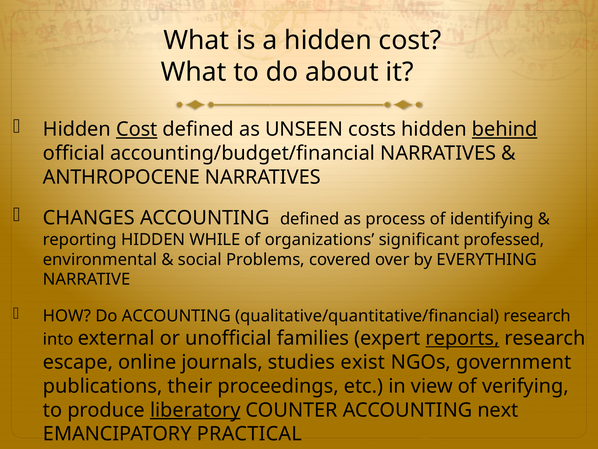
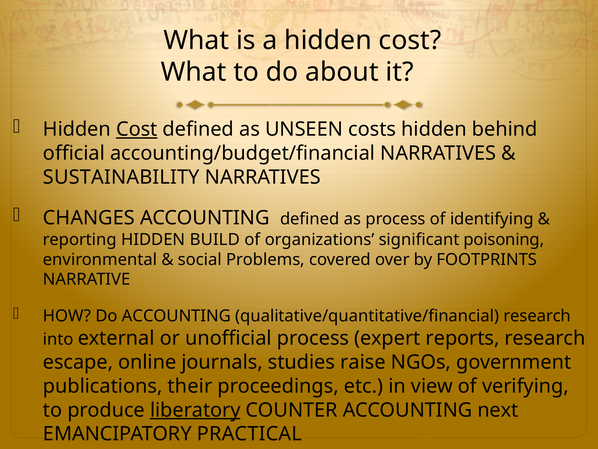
behind underline: present -> none (505, 129)
ANTHROPOCENE: ANTHROPOCENE -> SUSTAINABILITY (121, 177)
WHILE: WHILE -> BUILD (215, 239)
professed: professed -> poisoning (504, 239)
EVERYTHING: EVERYTHING -> FOOTPRINTS (487, 259)
unofficial families: families -> process (313, 338)
reports underline: present -> none (463, 338)
exist: exist -> raise (363, 362)
